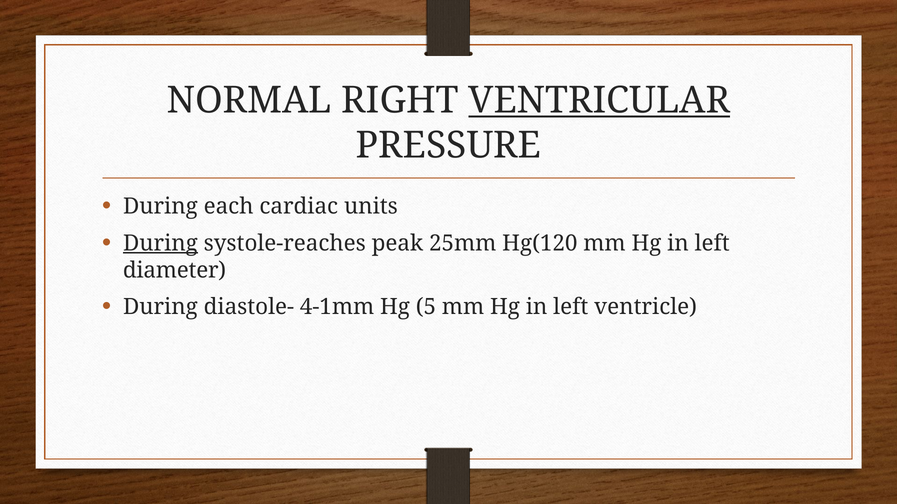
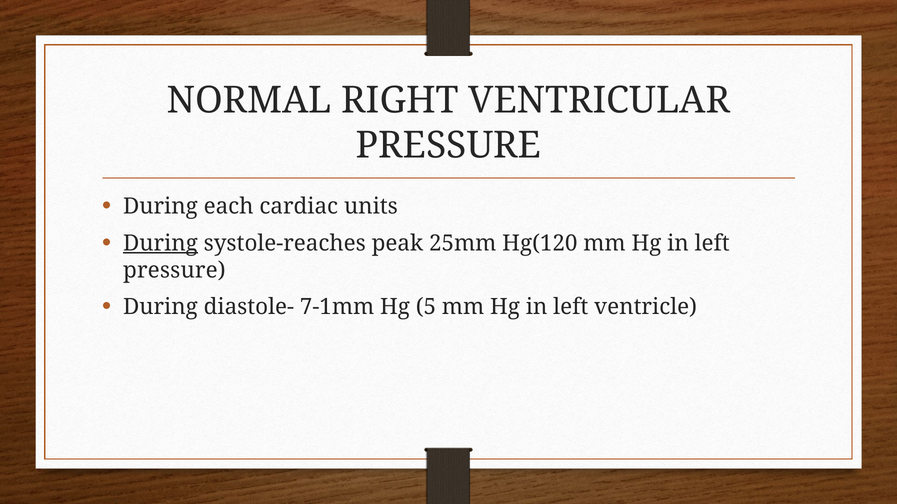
VENTRICULAR underline: present -> none (599, 101)
diameter: diameter -> pressure (174, 270)
4-1mm: 4-1mm -> 7-1mm (337, 307)
